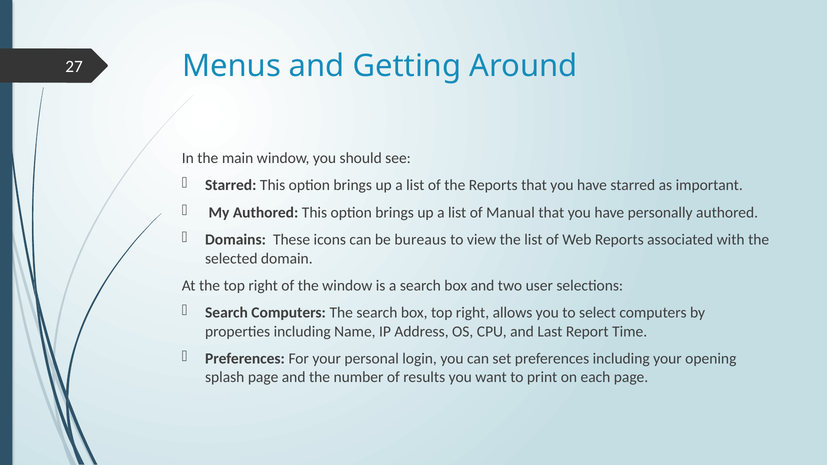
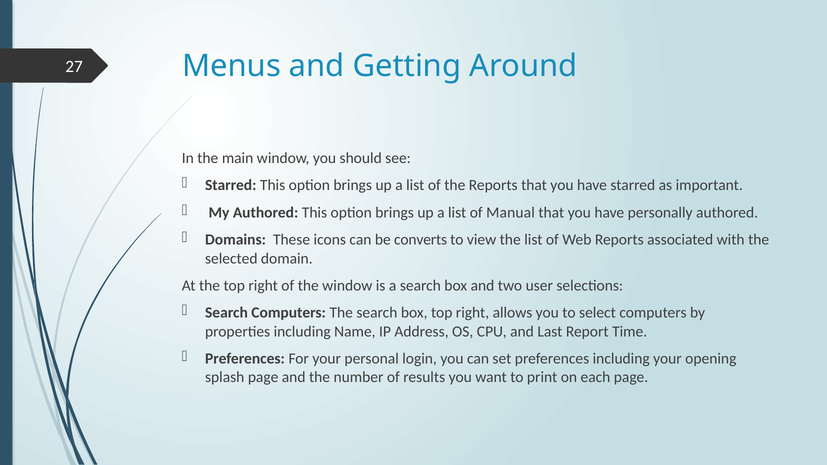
bureaus: bureaus -> converts (421, 240)
